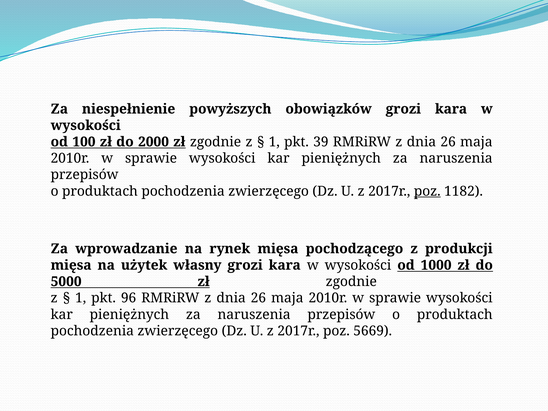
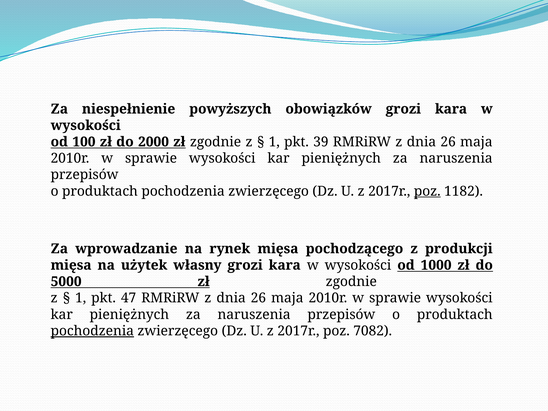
96: 96 -> 47 (129, 298)
pochodzenia underline: none -> present (92, 331)
5669: 5669 -> 7082 (373, 331)
